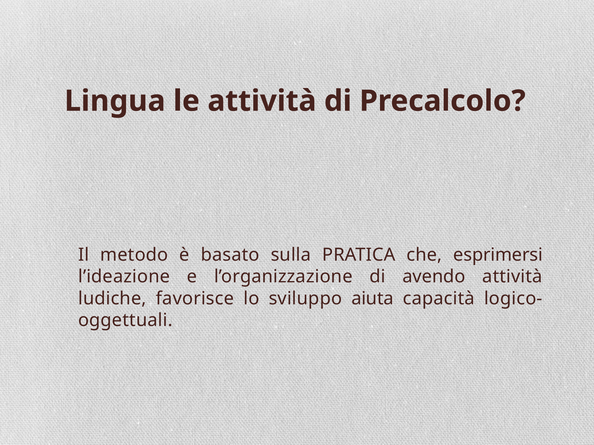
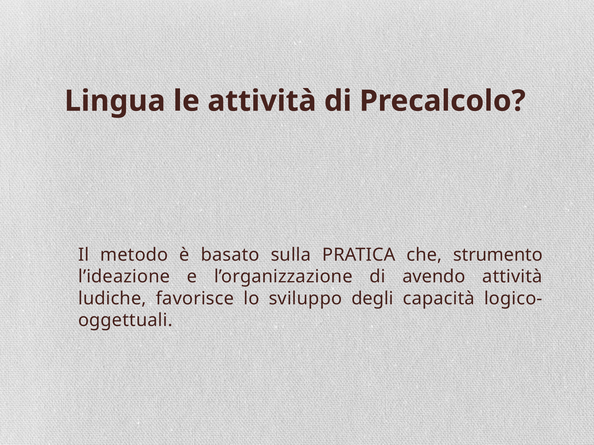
esprimersi: esprimersi -> strumento (498, 255)
aiuta: aiuta -> degli (372, 299)
